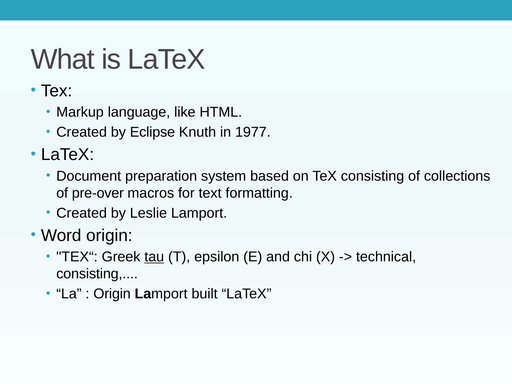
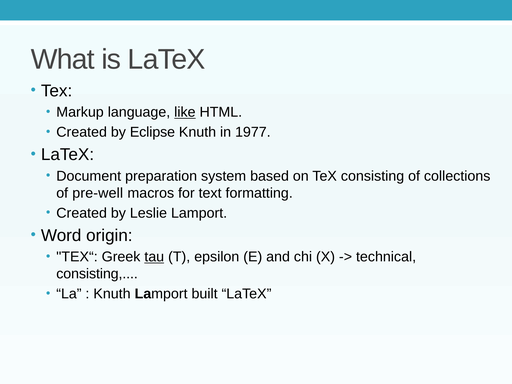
like underline: none -> present (185, 112)
pre-over: pre-over -> pre-well (98, 193)
Origin: Origin -> Knuth (112, 294)
